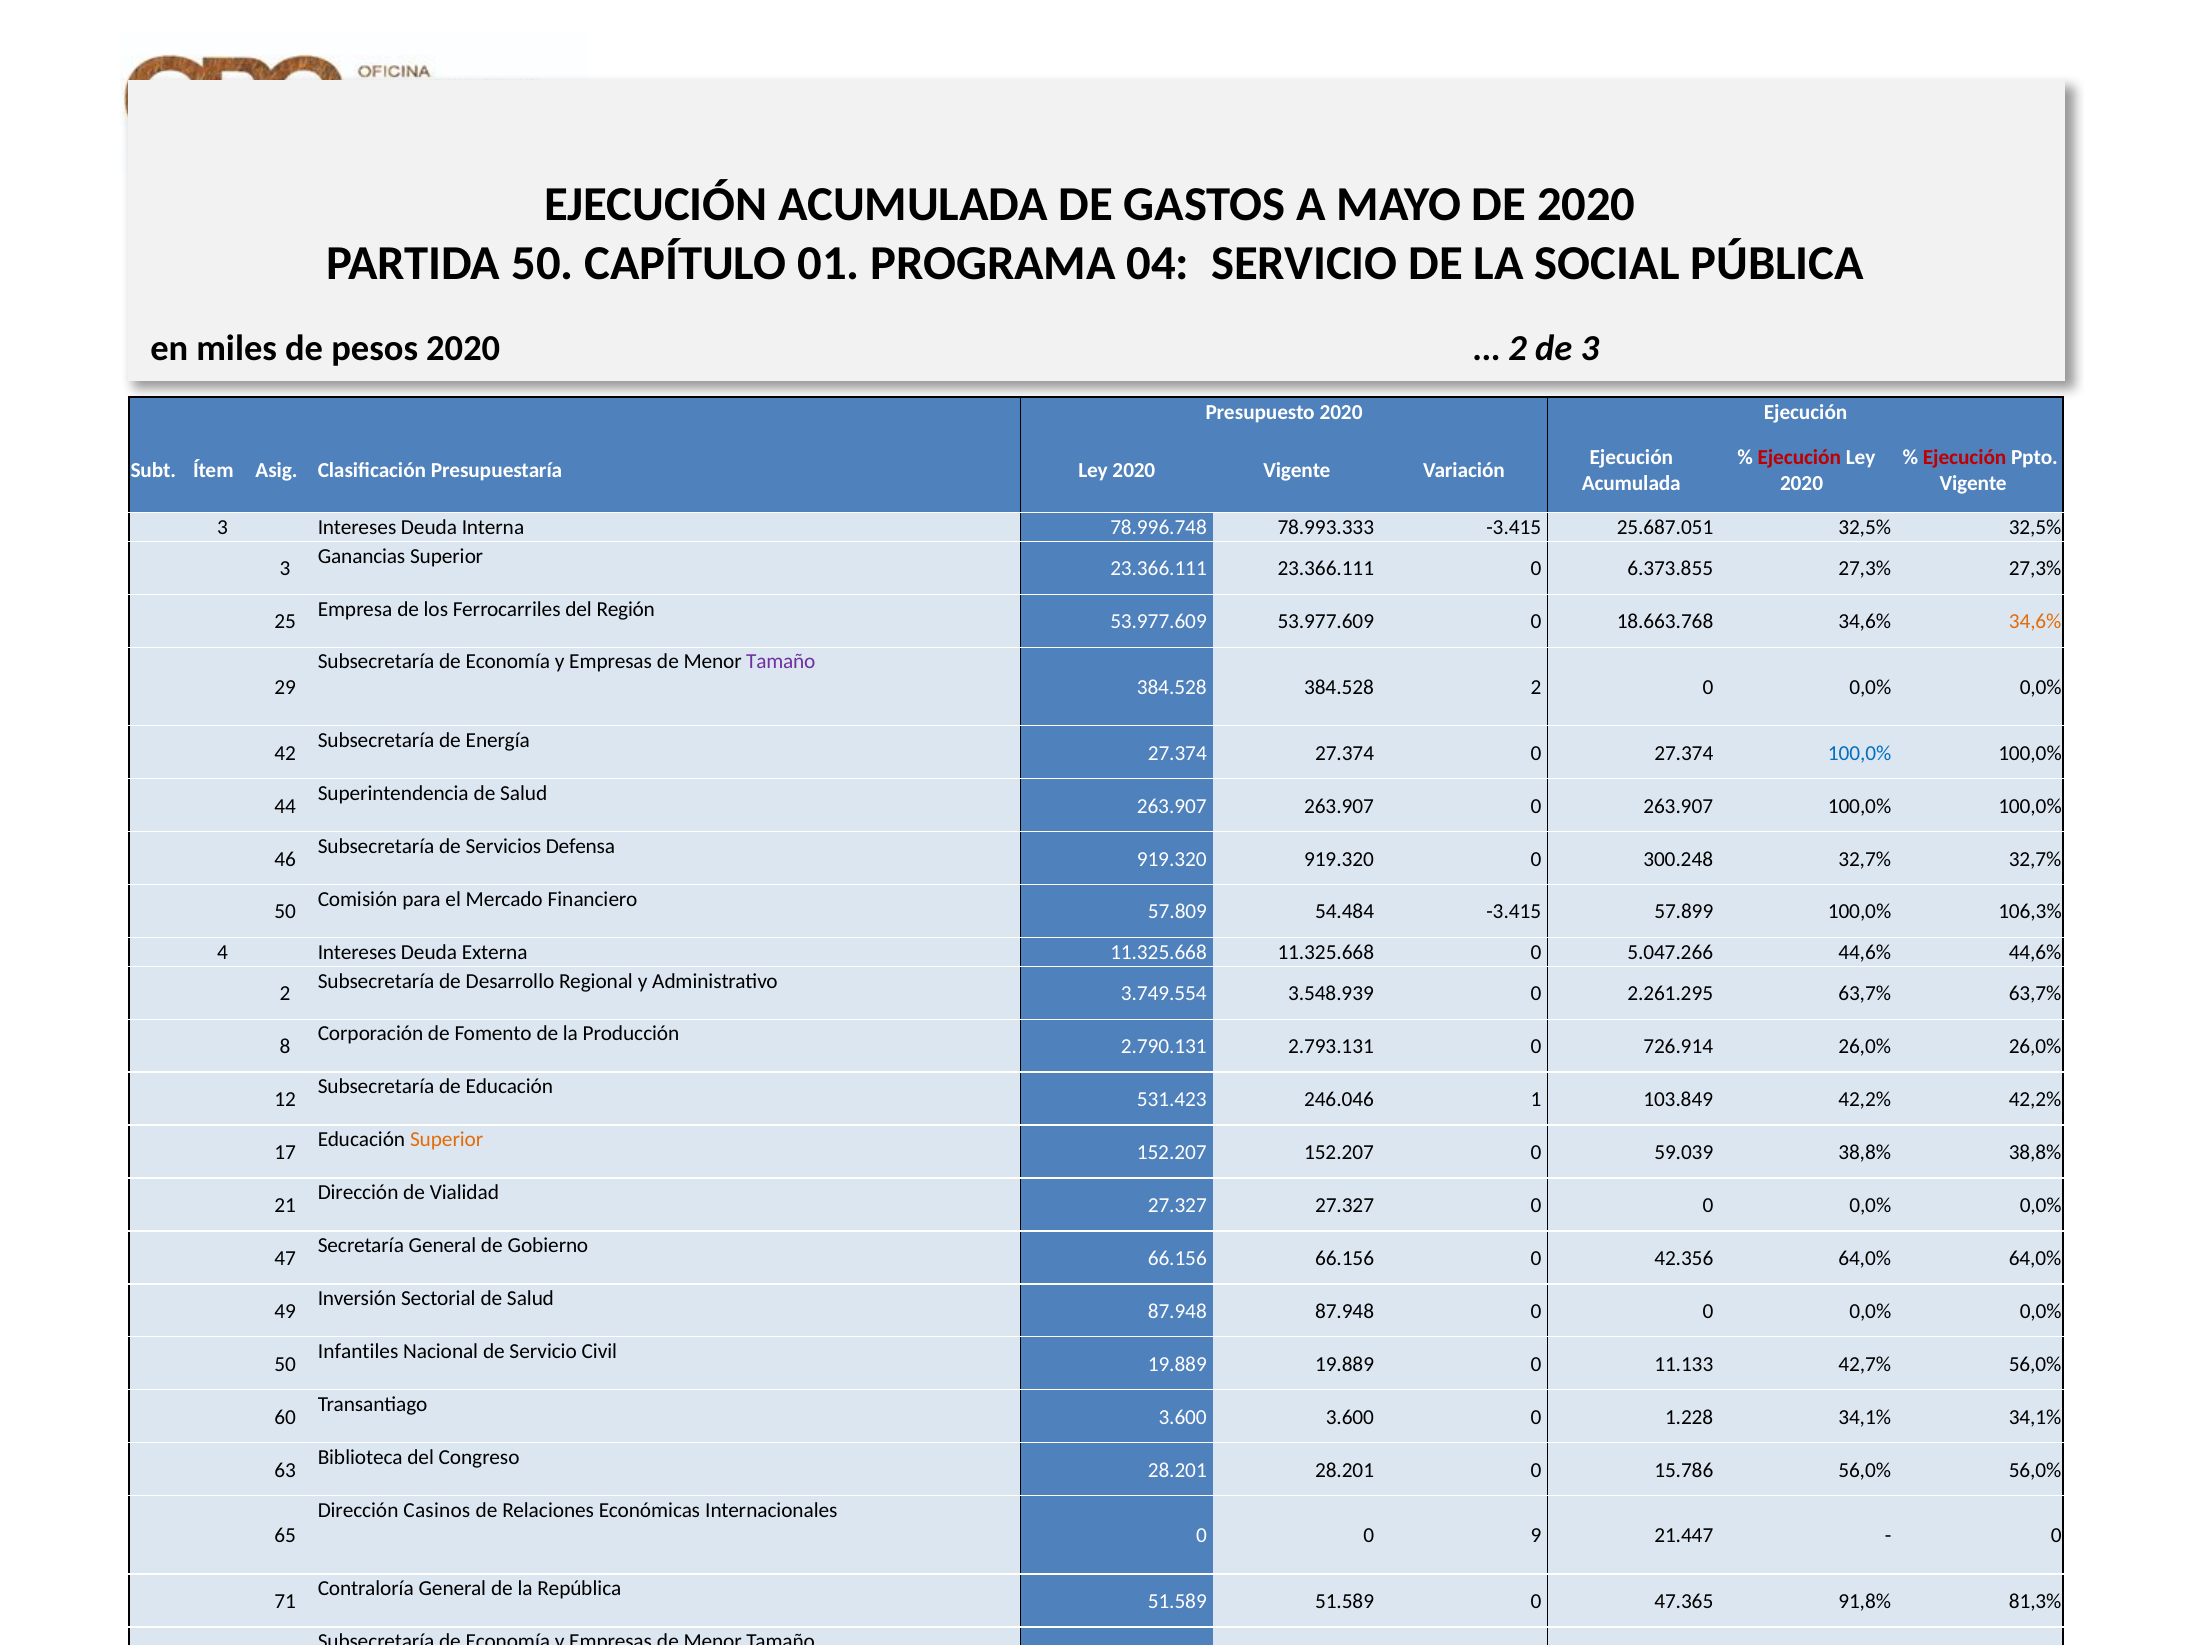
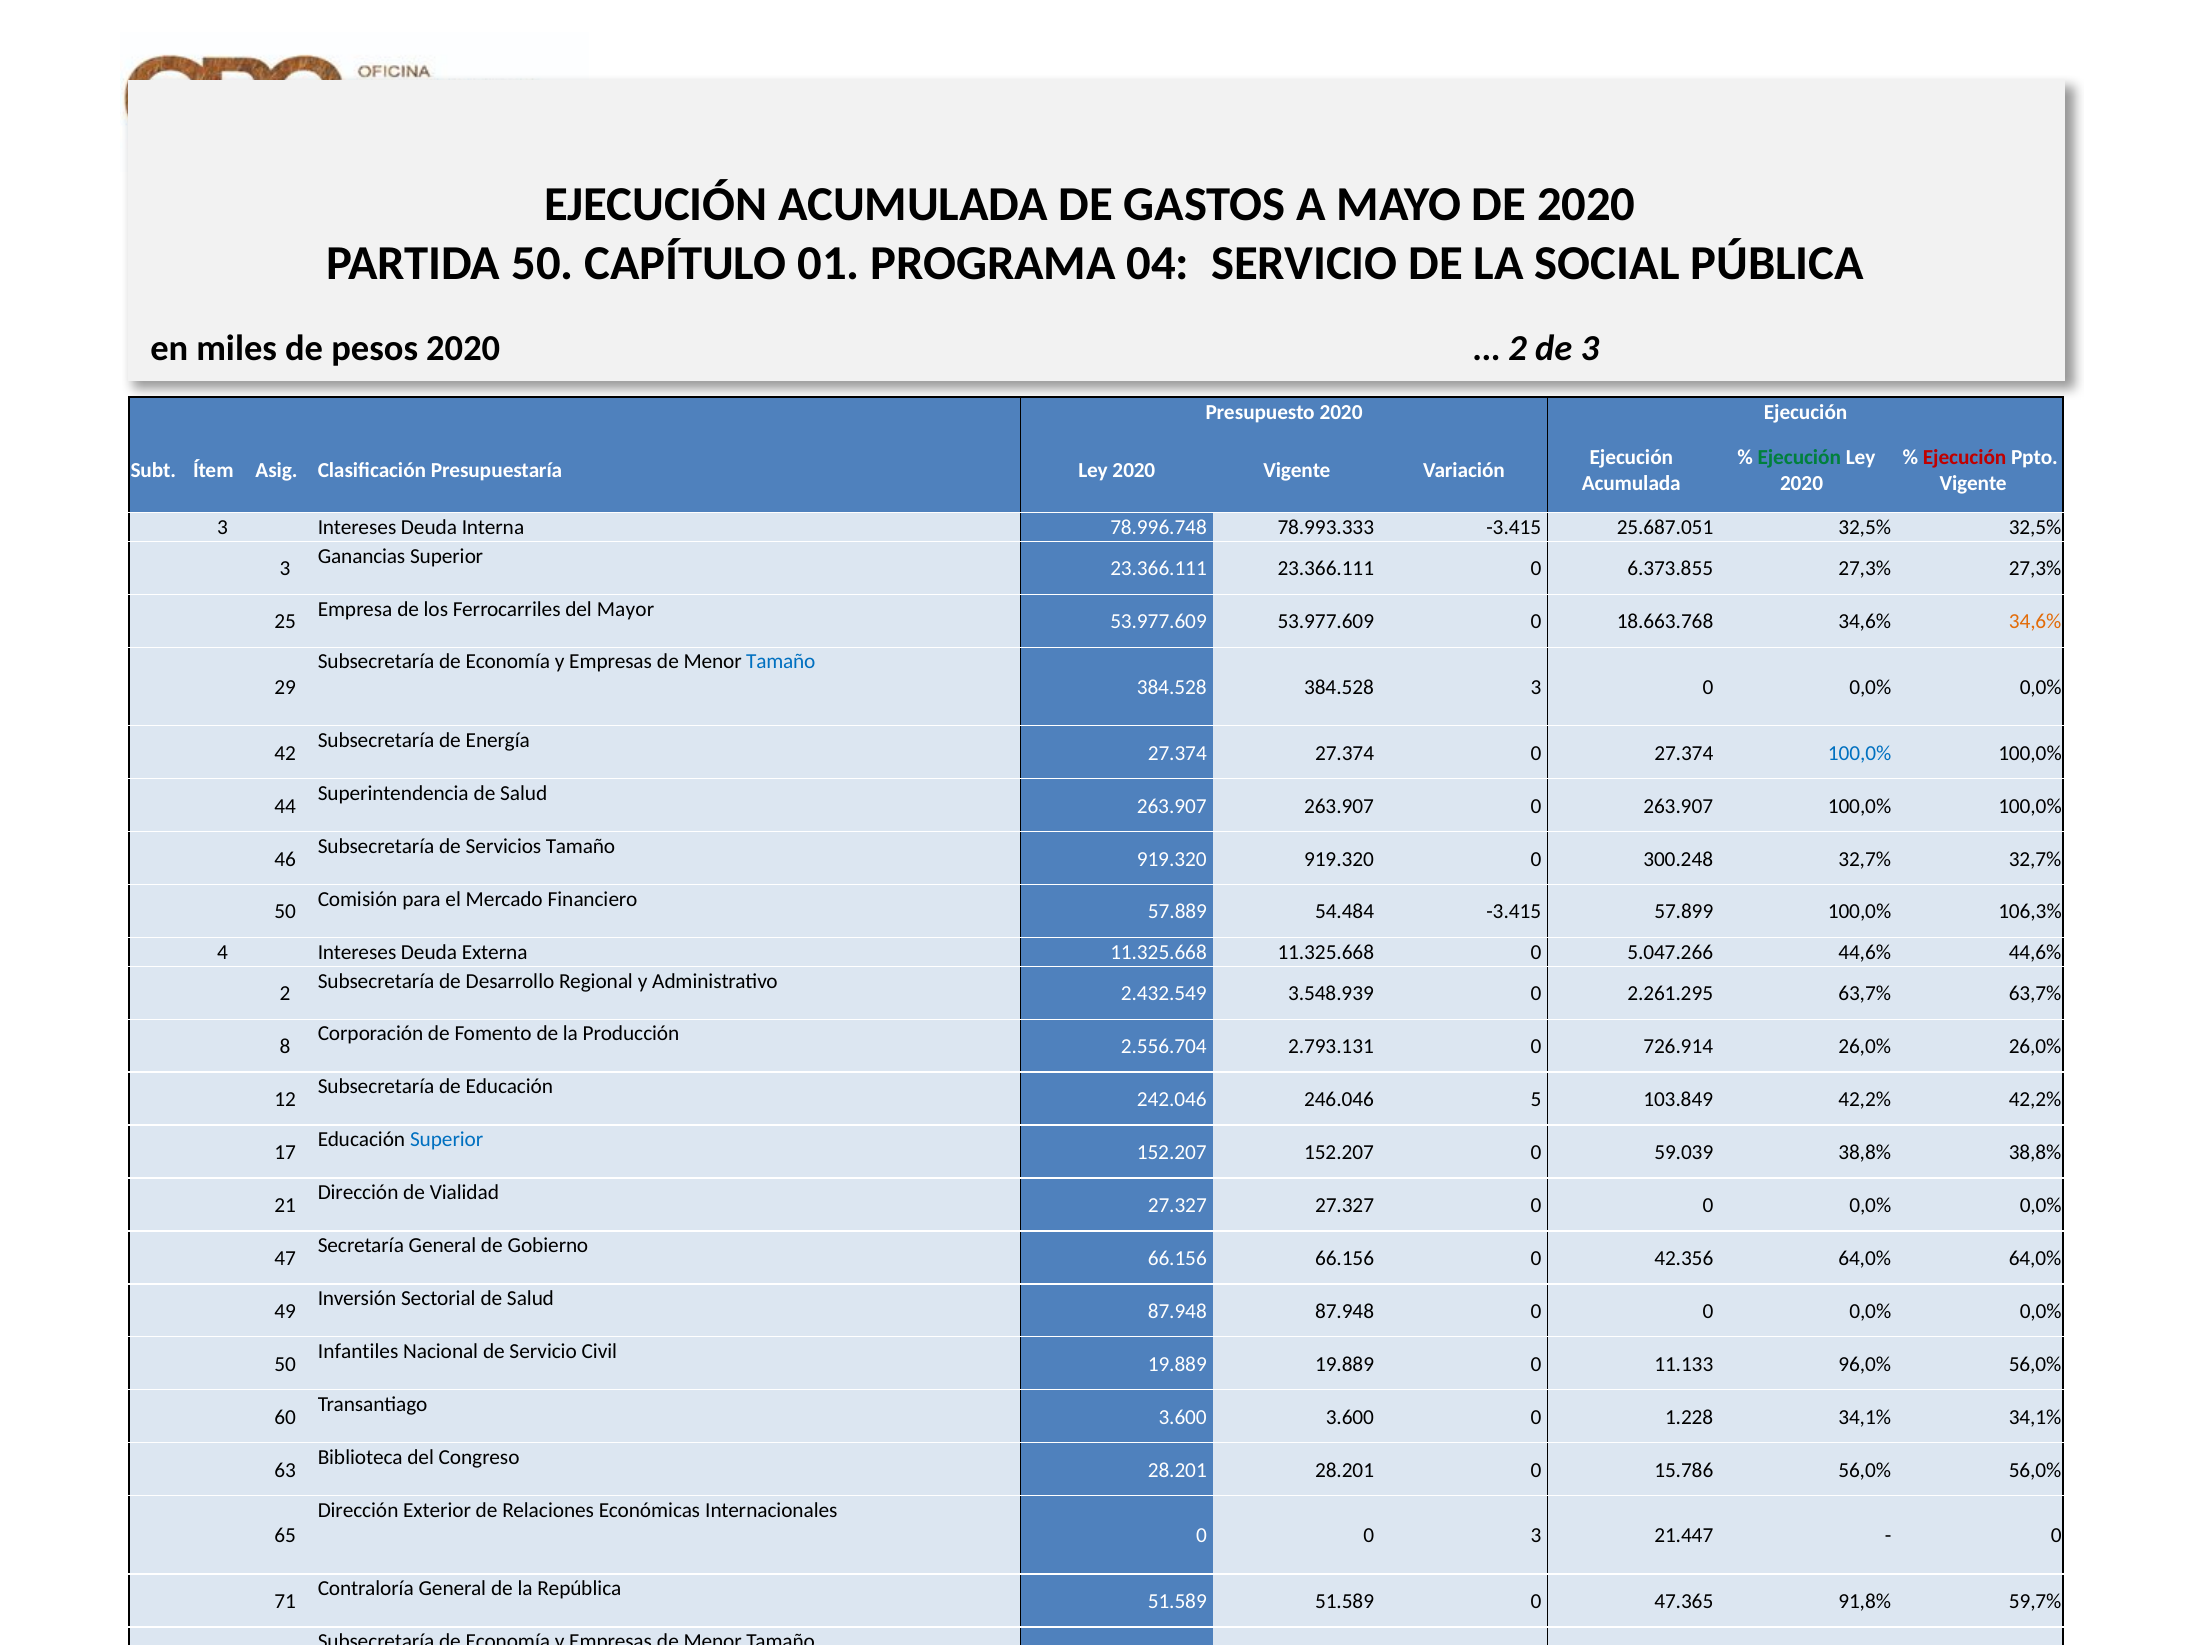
Ejecución colour: red -> green (1799, 457)
Región: Región -> Mayor (626, 609)
Tamaño colour: purple -> blue (781, 662)
384.528 2: 2 -> 3 (1536, 687)
Servicios Defensa: Defensa -> Tamaño (580, 846)
57.809: 57.809 -> 57.889 (1177, 912)
3.749.554: 3.749.554 -> 2.432.549 (1164, 994)
2.790.131: 2.790.131 -> 2.556.704 (1164, 1046)
531.423: 531.423 -> 242.046 (1172, 1099)
1: 1 -> 5 (1536, 1099)
Superior colour: orange -> blue (447, 1140)
42,7%: 42,7% -> 96,0% (1865, 1364)
Casinos: Casinos -> Exterior (437, 1510)
0 9: 9 -> 3 (1536, 1536)
81,3%: 81,3% -> 59,7% (2035, 1601)
